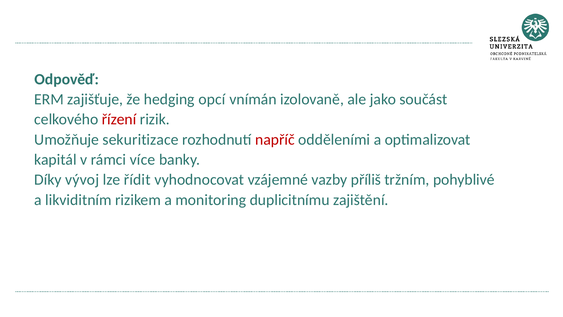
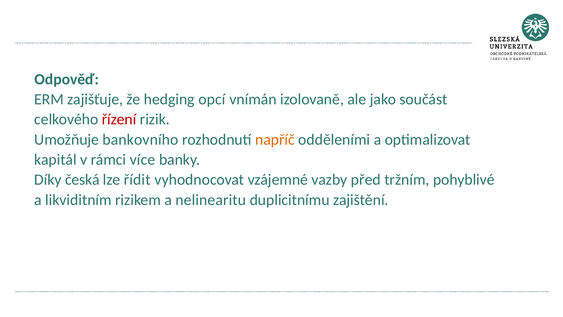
sekuritizace: sekuritizace -> bankovního (141, 139)
napříč colour: red -> orange (275, 139)
vývoj: vývoj -> česká (82, 180)
příliš: příliš -> před (366, 180)
monitoring: monitoring -> nelinearitu (211, 200)
